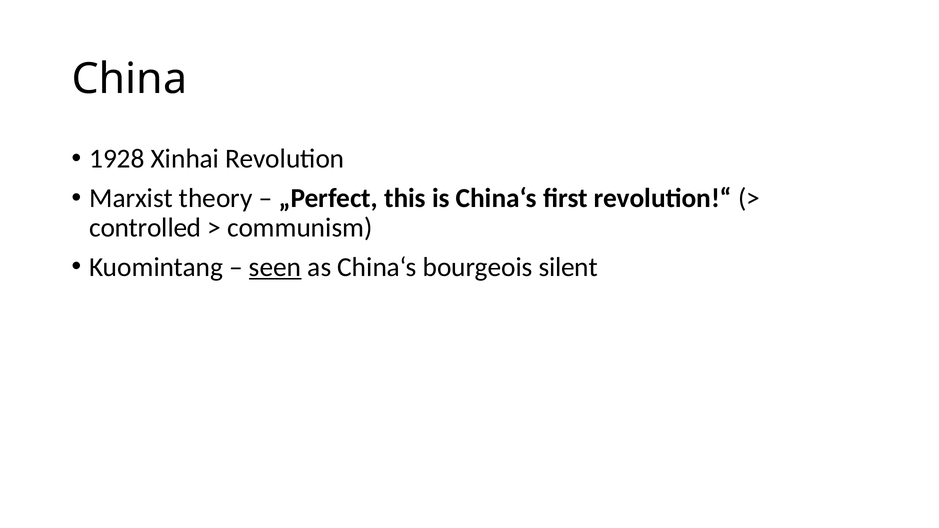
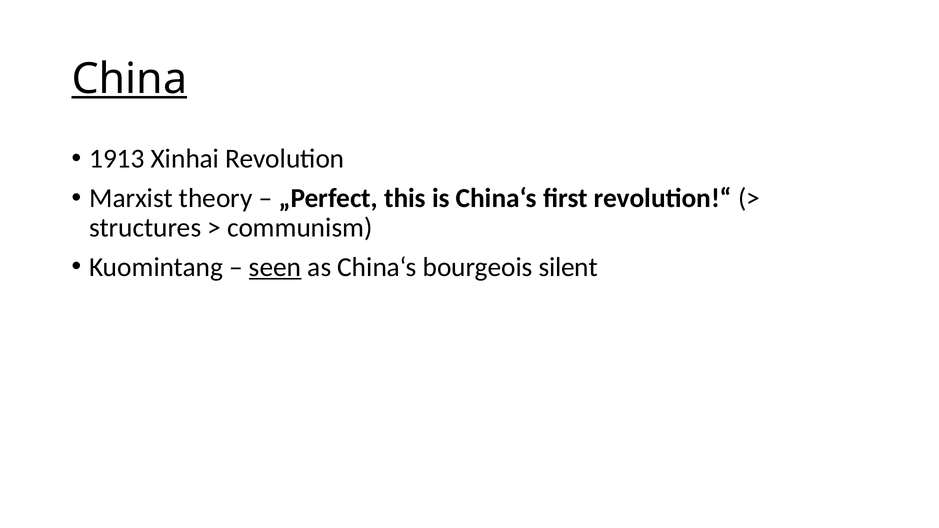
China underline: none -> present (129, 79)
1928: 1928 -> 1913 (117, 159)
controlled: controlled -> structures (145, 228)
